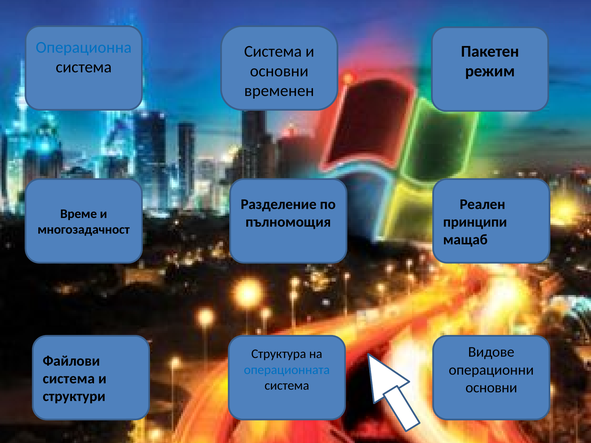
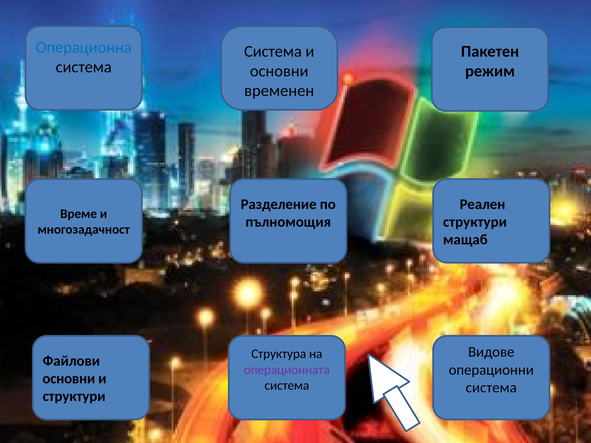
принципи: принципи -> структури (475, 222)
операционната colour: blue -> purple (287, 370)
система: система -> основни (69, 379)
основни: основни -> система (491, 388)
